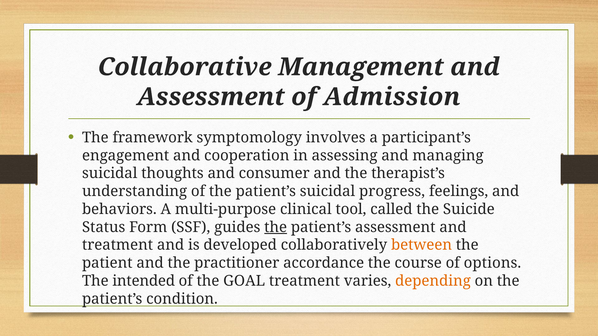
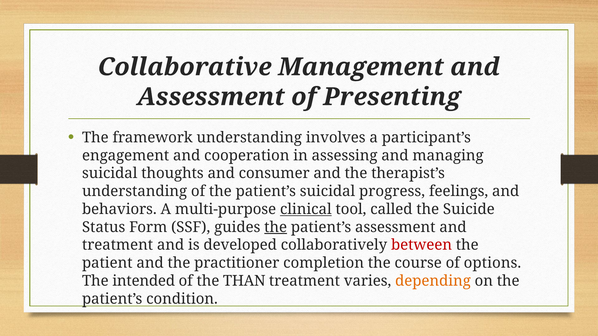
Admission: Admission -> Presenting (392, 97)
framework symptomology: symptomology -> understanding (249, 138)
clinical underline: none -> present (306, 209)
between colour: orange -> red (422, 245)
accordance: accordance -> completion (324, 263)
GOAL: GOAL -> THAN (244, 281)
